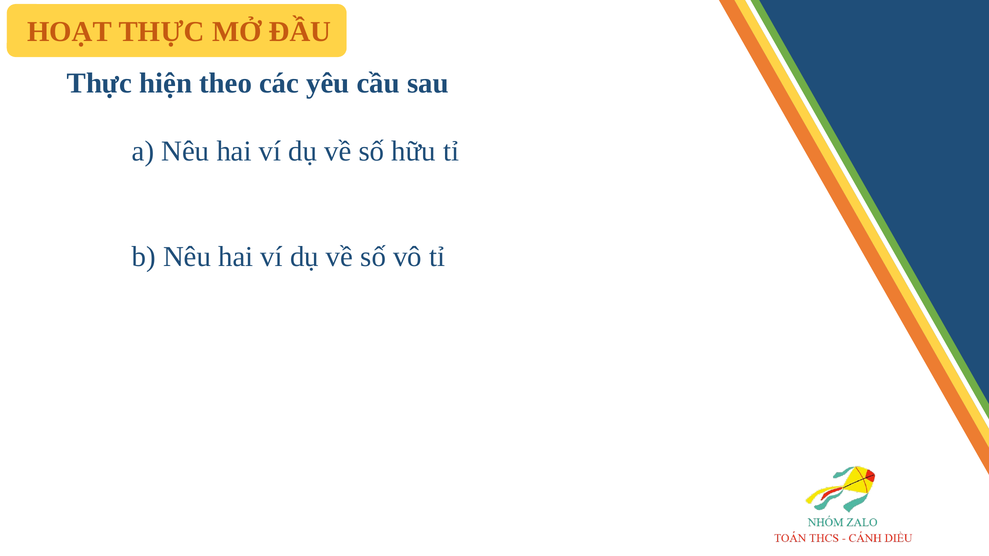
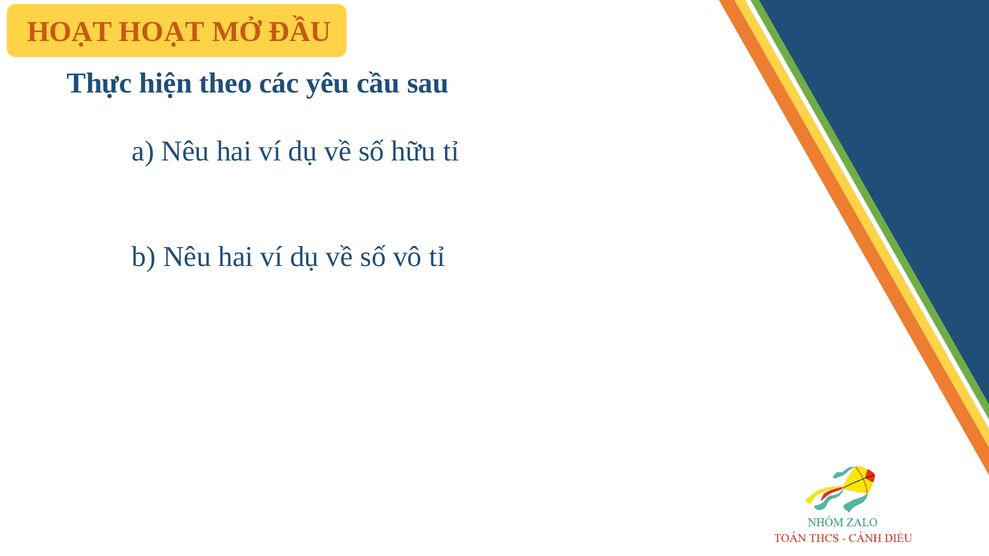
HOẠT THỰC: THỰC -> HOẠT (162, 32)
